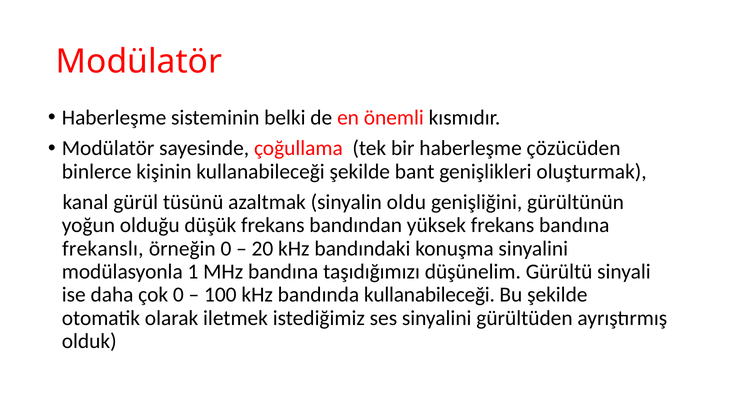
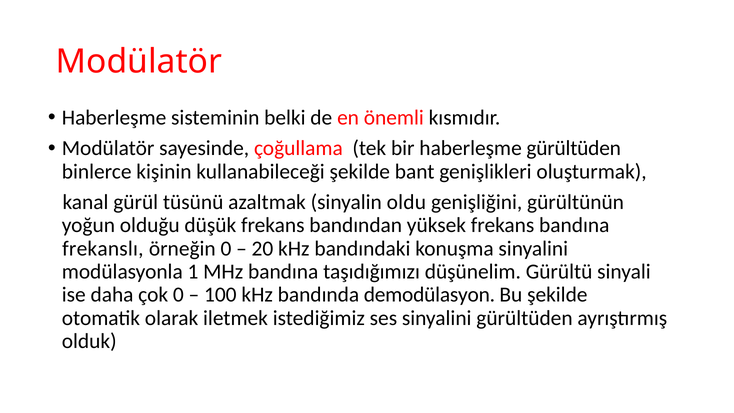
haberleşme çözücüden: çözücüden -> gürültüden (574, 148)
bandında kullanabileceği: kullanabileceği -> demodülasyon (429, 295)
